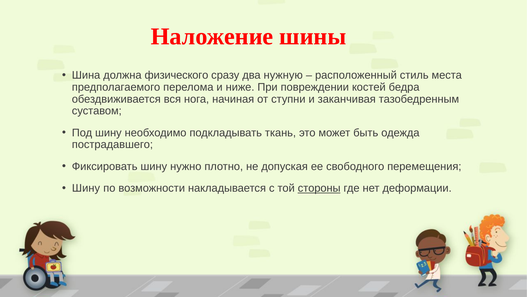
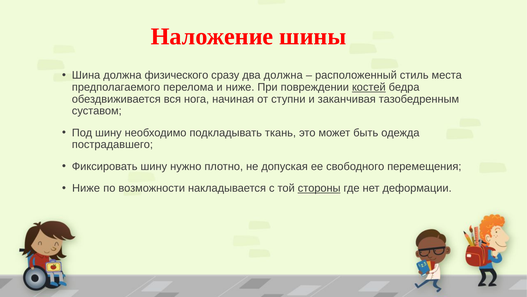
два нужную: нужную -> должна (283, 75)
костей underline: none -> present (369, 87)
Шину: Шину -> Ниже (86, 188)
